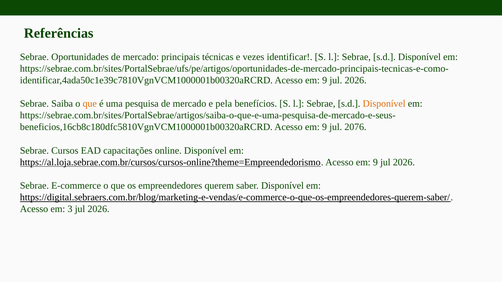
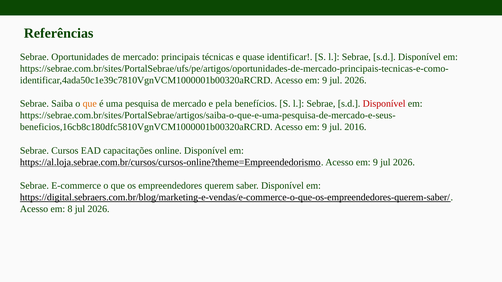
vezes: vezes -> quase (254, 57)
Disponível colour: orange -> red (384, 104)
2076: 2076 -> 2016 (355, 127)
3: 3 -> 8 (70, 209)
